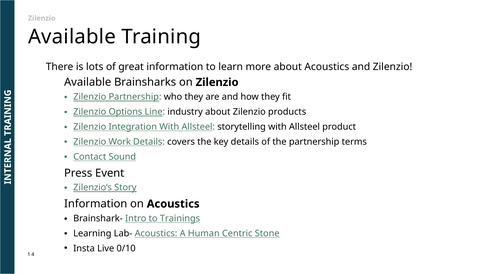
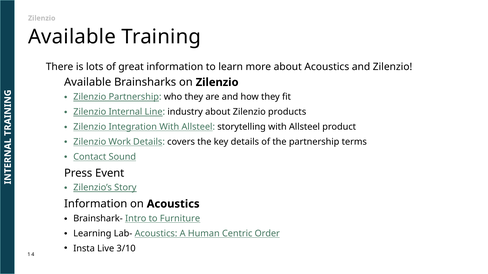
Options: Options -> Internal (125, 112)
Trainings: Trainings -> Furniture (180, 219)
Stone: Stone -> Order (267, 234)
0/10: 0/10 -> 3/10 (126, 249)
